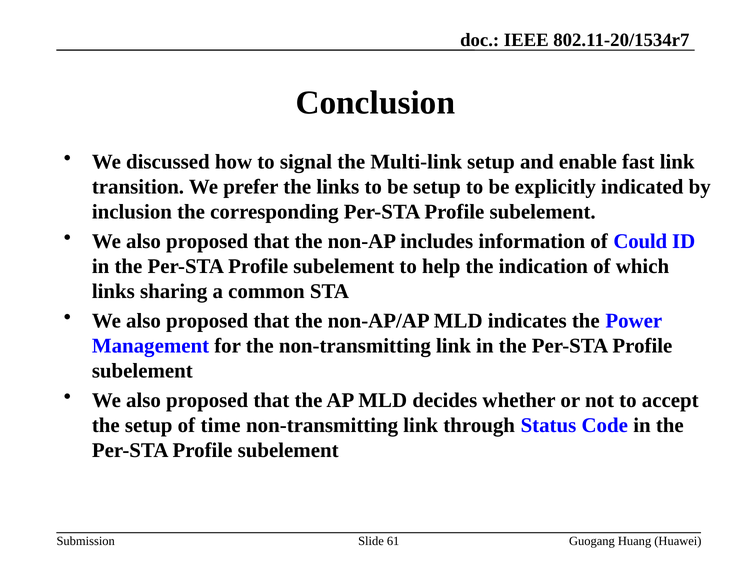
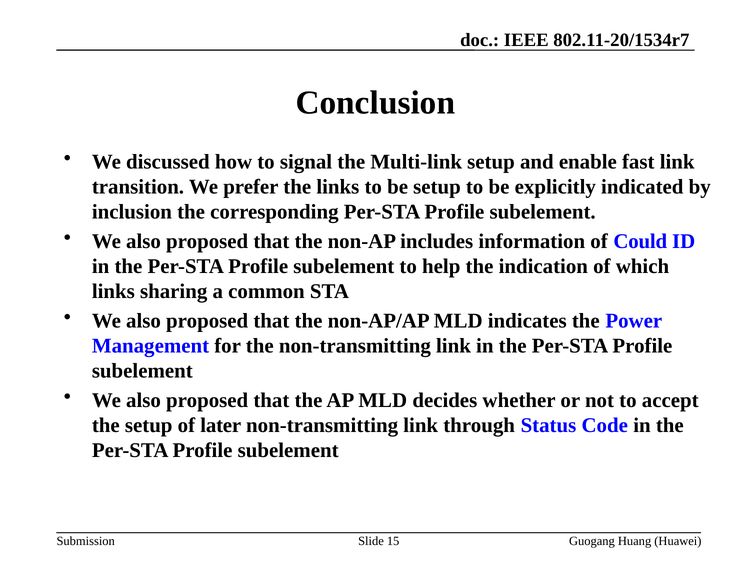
time: time -> later (221, 425)
61: 61 -> 15 (393, 540)
